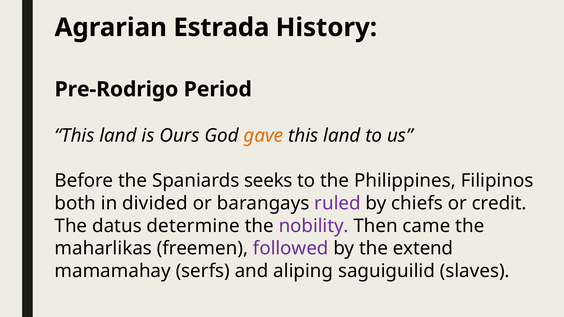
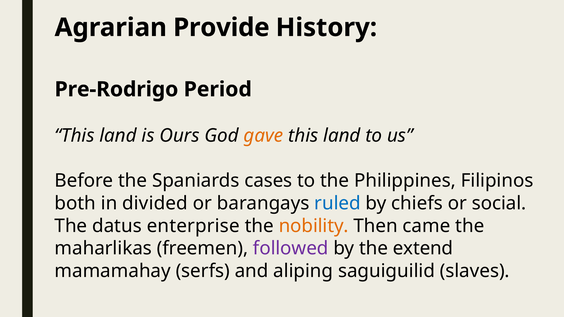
Estrada: Estrada -> Provide (221, 28)
seeks: seeks -> cases (268, 181)
ruled colour: purple -> blue (337, 203)
credit: credit -> social (499, 203)
determine: determine -> enterprise (193, 226)
nobility colour: purple -> orange (314, 226)
